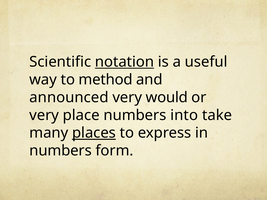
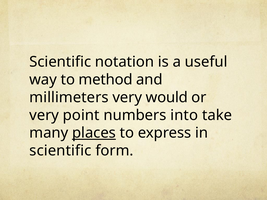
notation underline: present -> none (125, 62)
announced: announced -> millimeters (69, 98)
place: place -> point (81, 115)
numbers: numbers -> scientific (60, 151)
